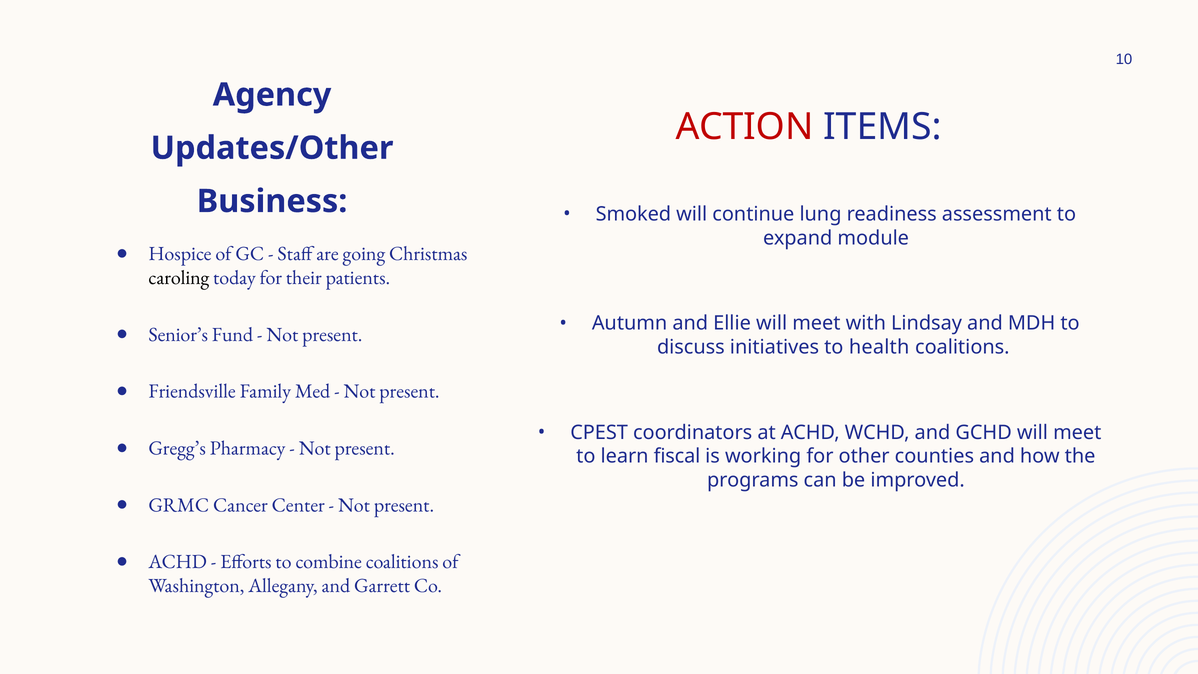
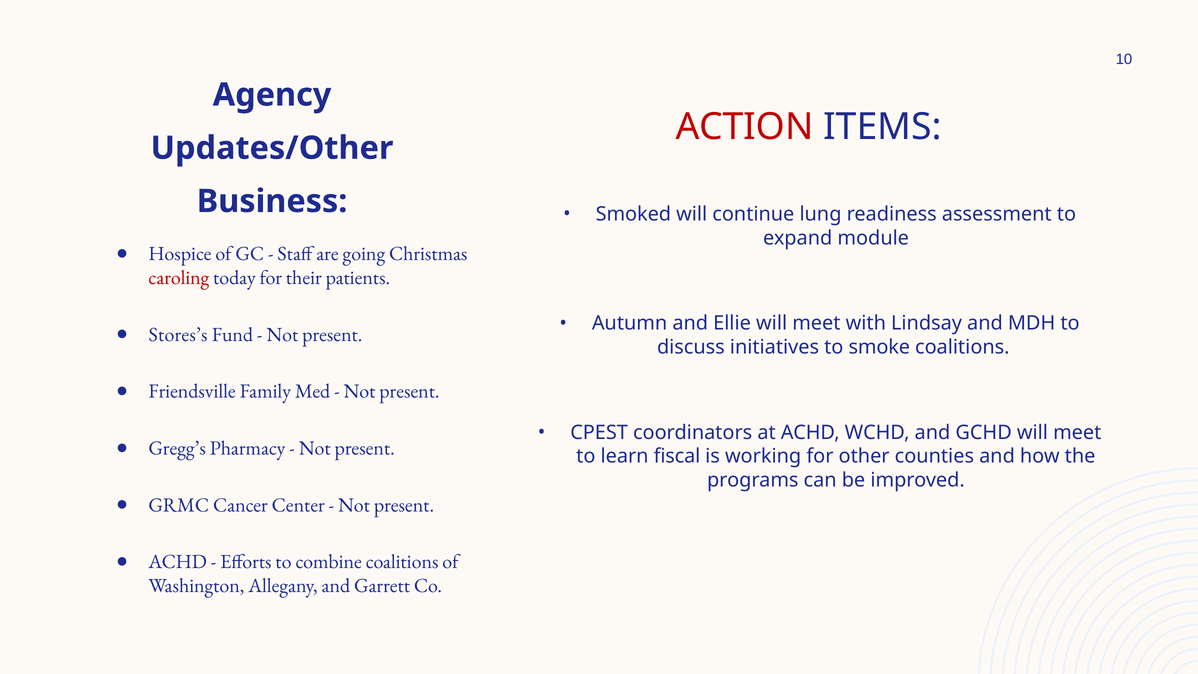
caroling colour: black -> red (179, 278)
Senior’s: Senior’s -> Stores’s (178, 334)
health: health -> smoke (879, 347)
